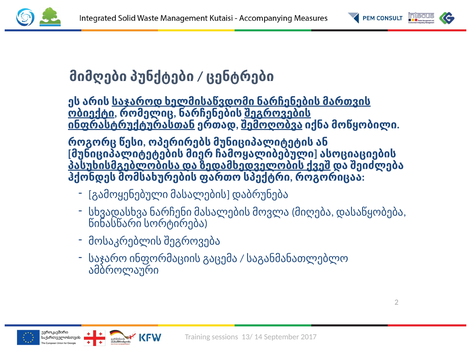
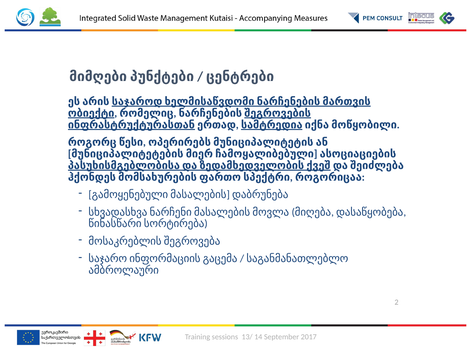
შემოღობვა: შემოღობვა -> სამტრედია (272, 125)
